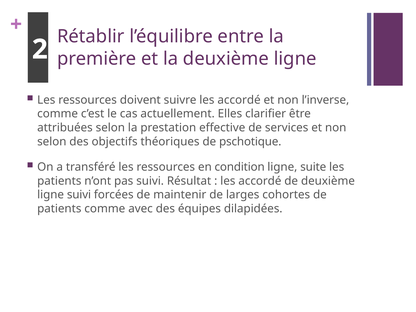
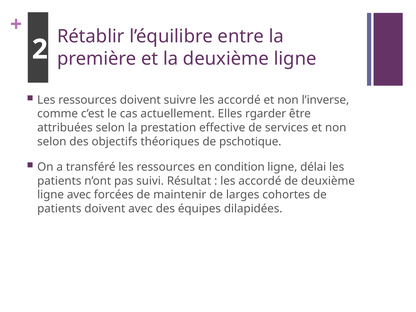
clarifier: clarifier -> rgarder (266, 114)
suite: suite -> délai (313, 167)
ligne suivi: suivi -> avec (79, 195)
patients comme: comme -> doivent (105, 209)
